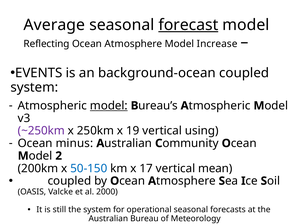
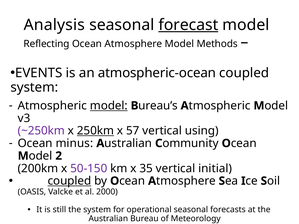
Average: Average -> Analysis (54, 25)
Increase: Increase -> Methods (217, 44)
background-ocean: background-ocean -> atmospheric-ocean (157, 73)
250km underline: none -> present (95, 131)
19: 19 -> 57 (133, 131)
50-150 colour: blue -> purple (89, 169)
17: 17 -> 35 (146, 169)
mean: mean -> initial (215, 169)
coupled underline: none -> present (69, 181)
